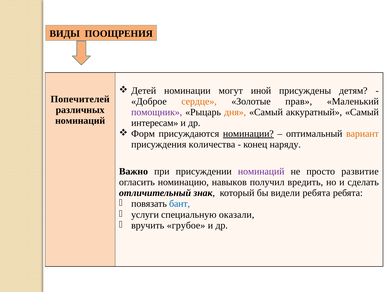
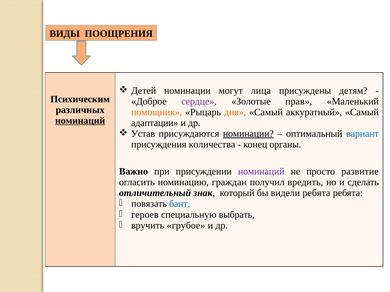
иной: иной -> лица (261, 91)
Попечителей: Попечителей -> Психическим (80, 99)
сердце colour: orange -> purple (199, 102)
помощник colour: purple -> orange (157, 112)
номинаций underline: none -> present (80, 121)
интересам: интересам -> адаптации (155, 123)
Форм: Форм -> Устав (143, 134)
вариант colour: orange -> blue (362, 134)
наряду: наряду -> органы (285, 145)
навыков: навыков -> граждан (229, 183)
услуги: услуги -> героев (145, 215)
оказали: оказали -> выбрать (237, 215)
